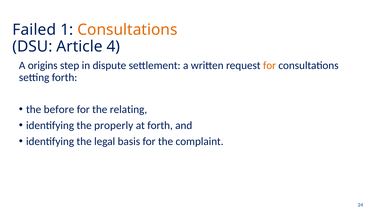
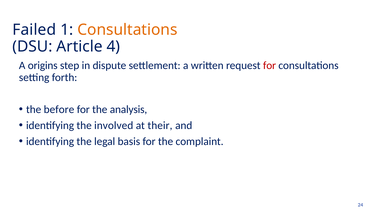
for colour: orange -> red (270, 65)
relating: relating -> analysis (129, 109)
properly: properly -> involved (114, 125)
at forth: forth -> their (160, 125)
